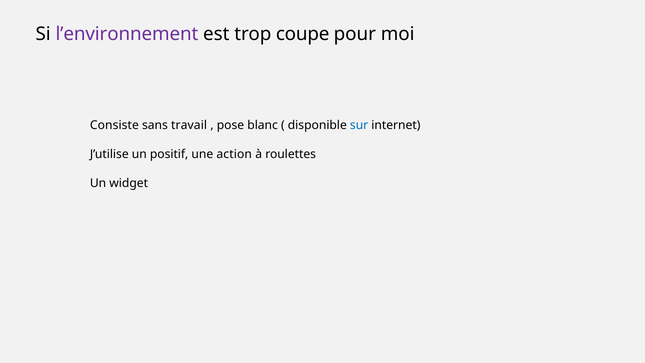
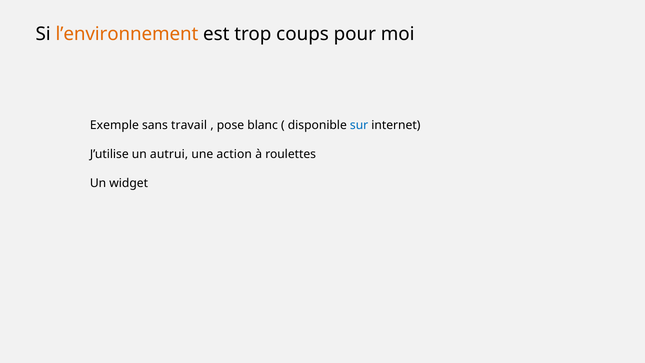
l’environnement colour: purple -> orange (127, 34)
coupe: coupe -> coups (303, 34)
Consiste: Consiste -> Exemple (114, 125)
positif: positif -> autrui (169, 154)
